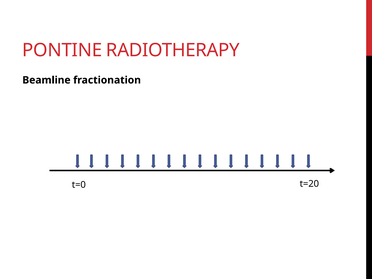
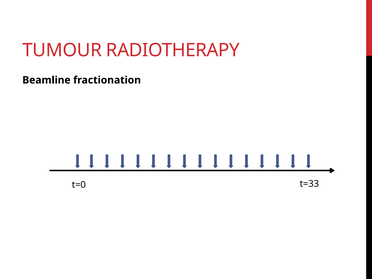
PONTINE: PONTINE -> TUMOUR (62, 50)
t=20: t=20 -> t=33 (309, 184)
